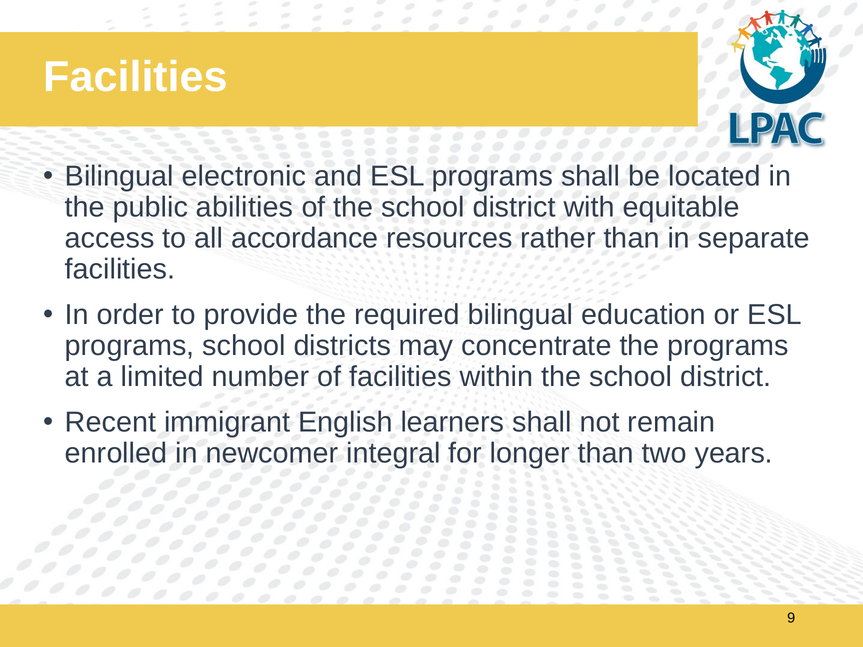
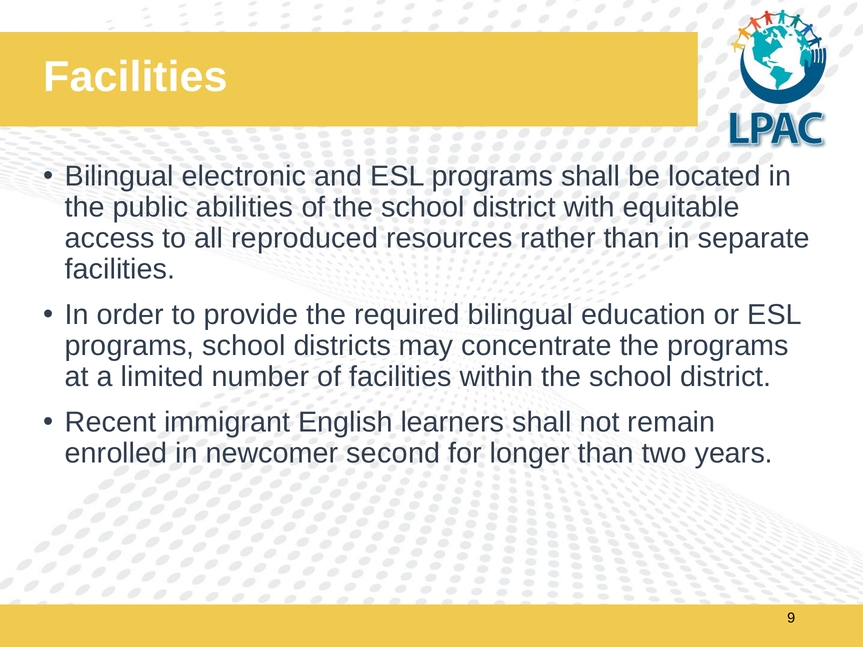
accordance: accordance -> reproduced (305, 239)
integral: integral -> second (393, 454)
